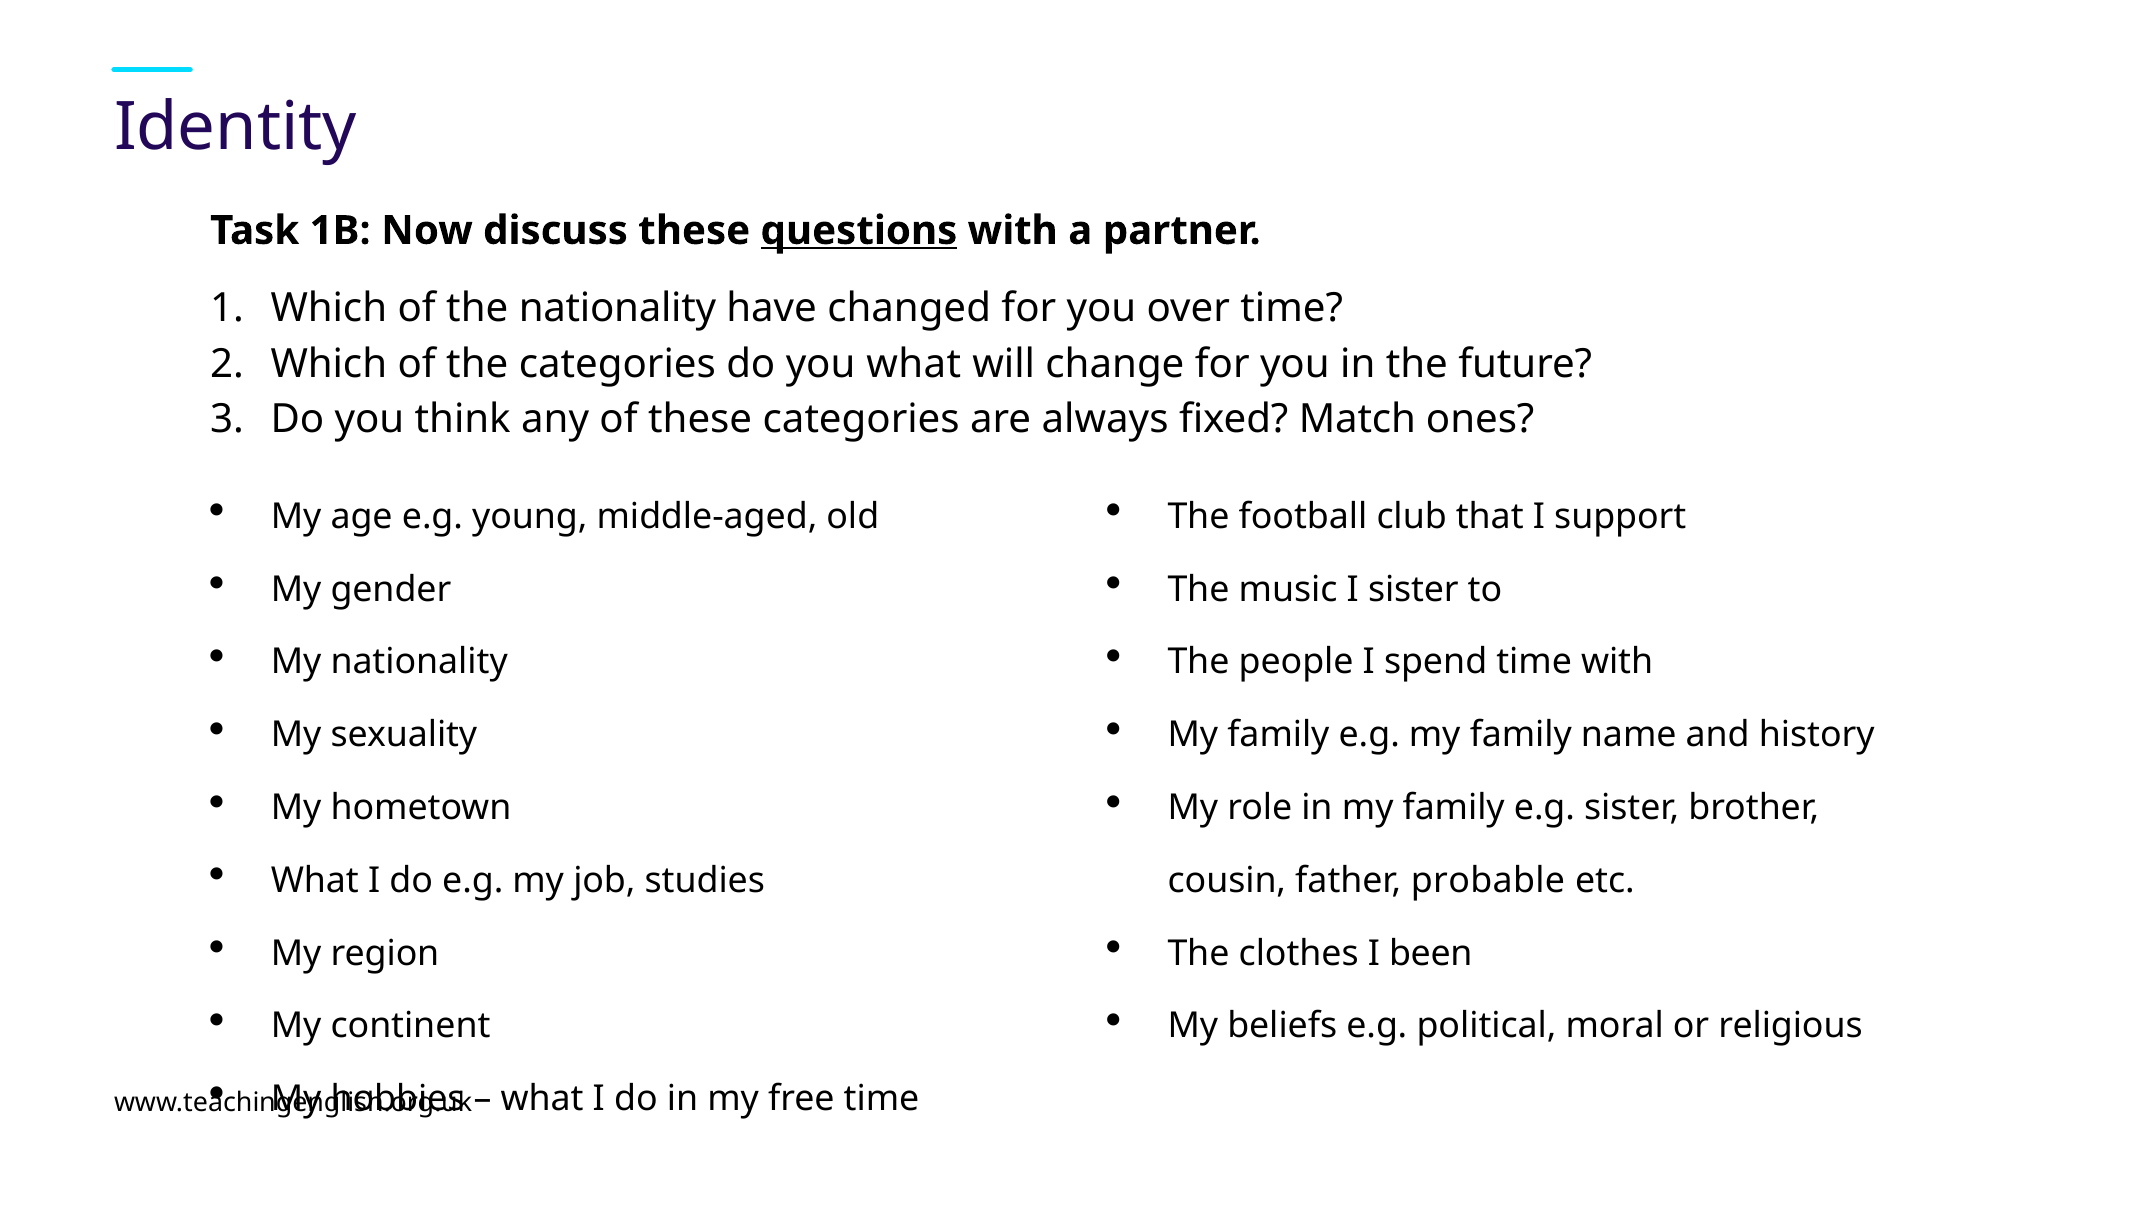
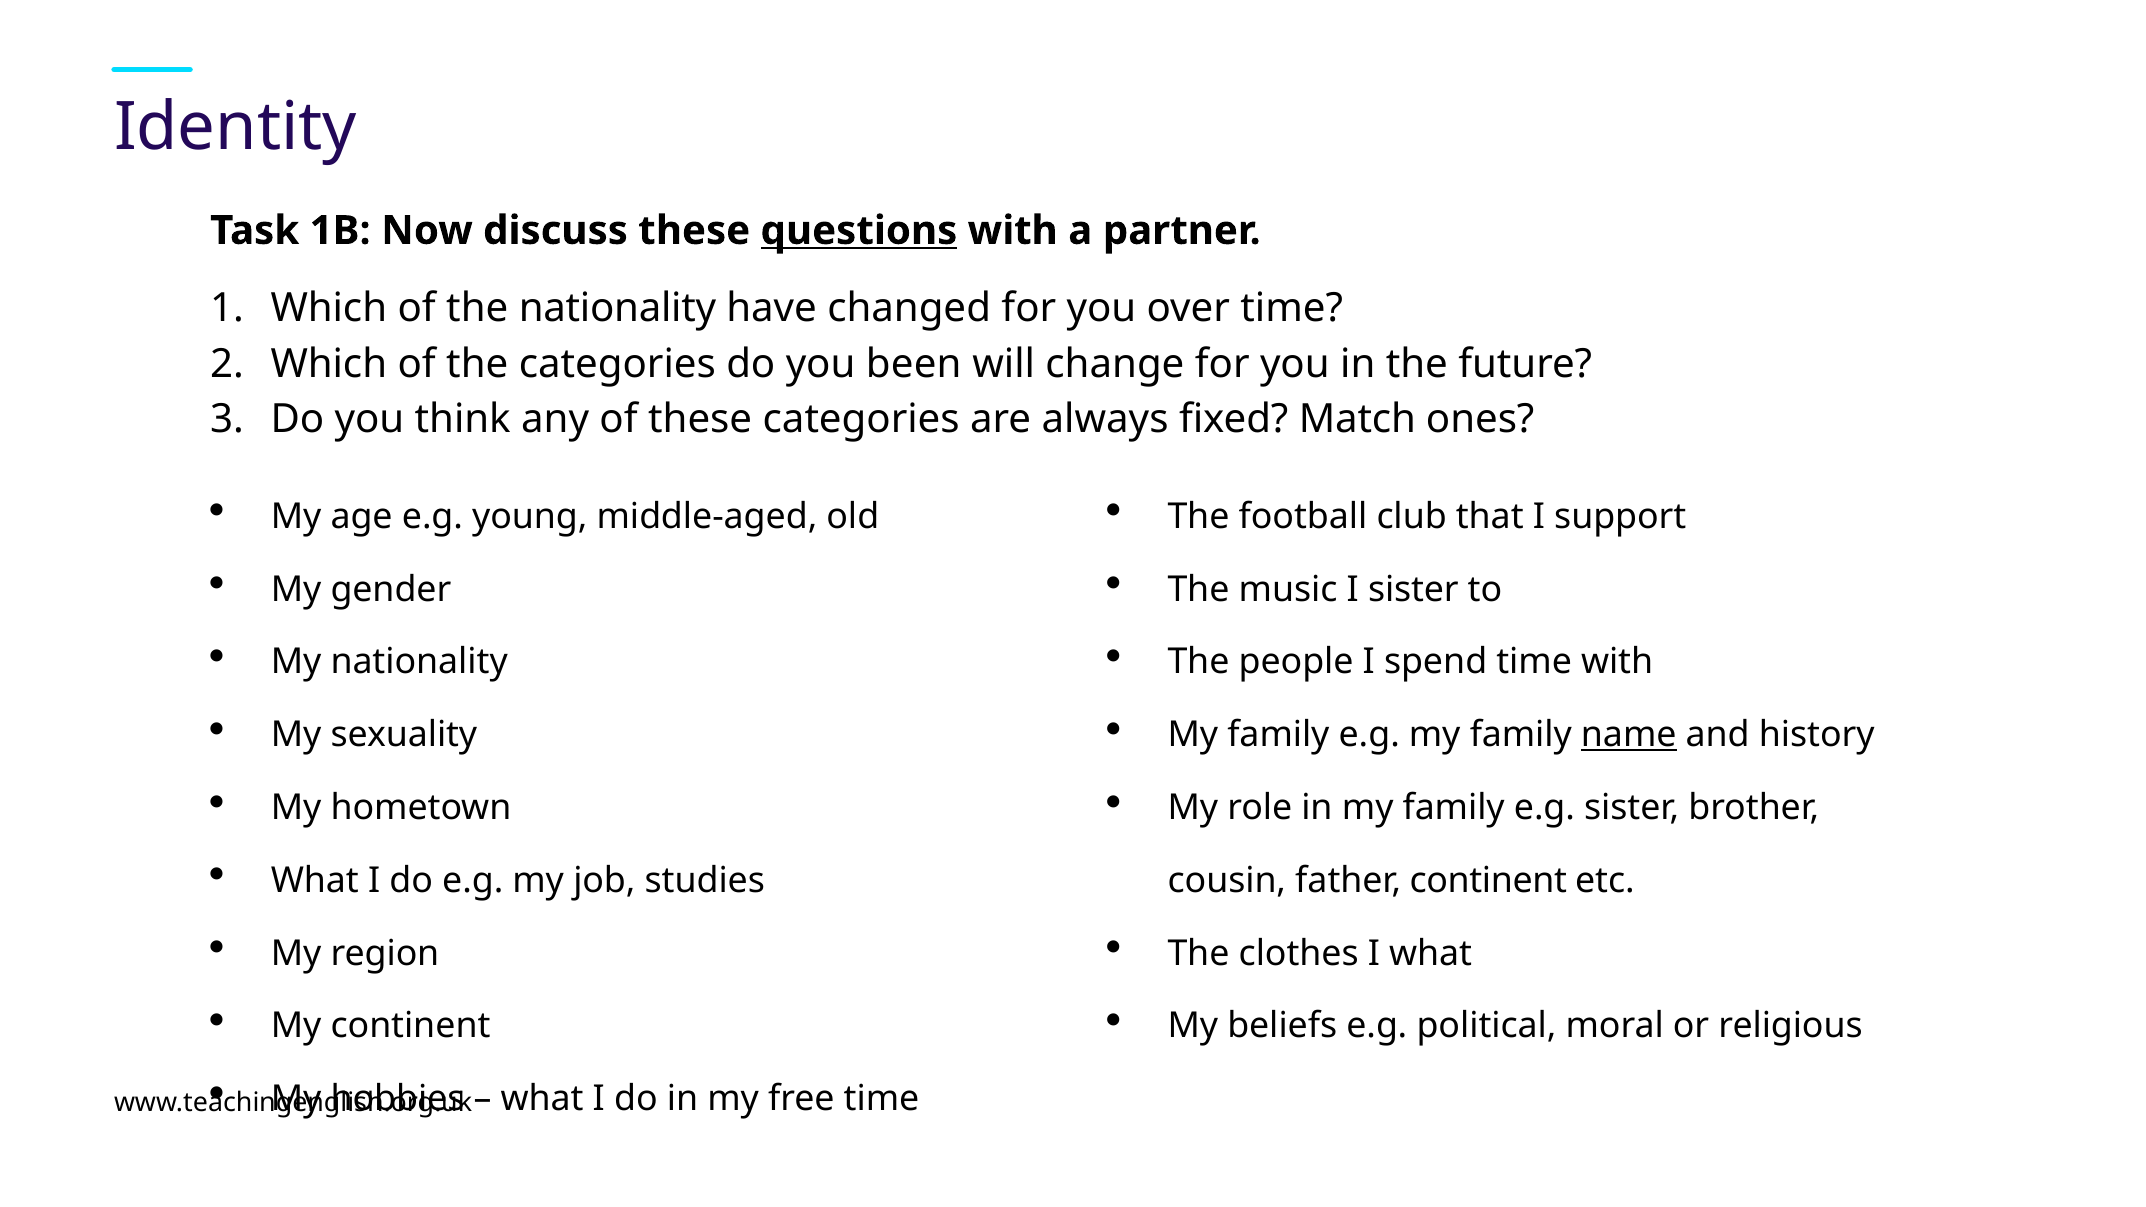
you what: what -> been (914, 364)
name underline: none -> present (1629, 735)
father probable: probable -> continent (1488, 881)
I been: been -> what (1431, 953)
